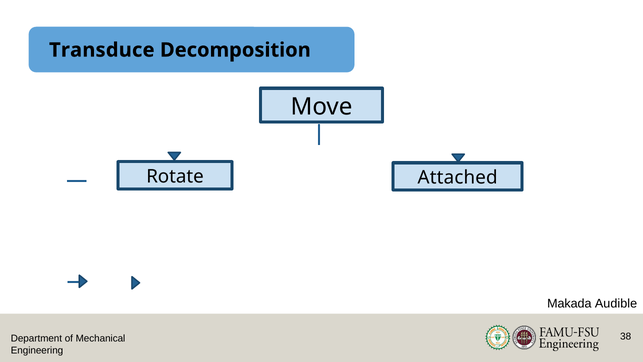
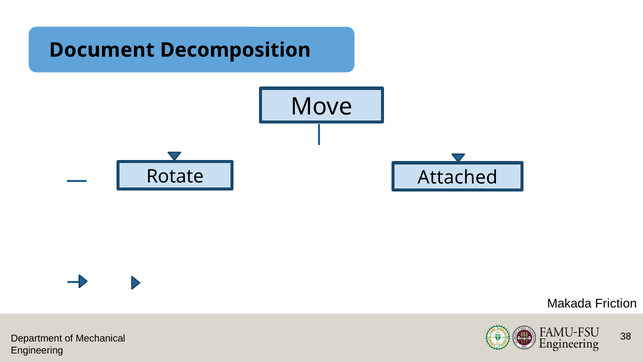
Transduce: Transduce -> Document (102, 50)
Audible: Audible -> Friction (616, 304)
